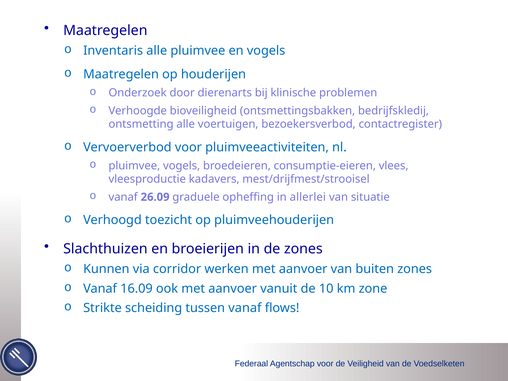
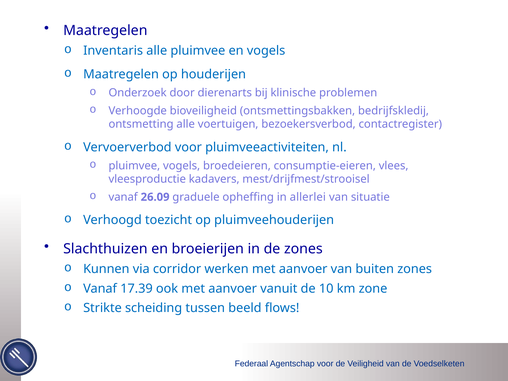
16.09: 16.09 -> 17.39 (136, 289)
tussen vanaf: vanaf -> beeld (245, 308)
